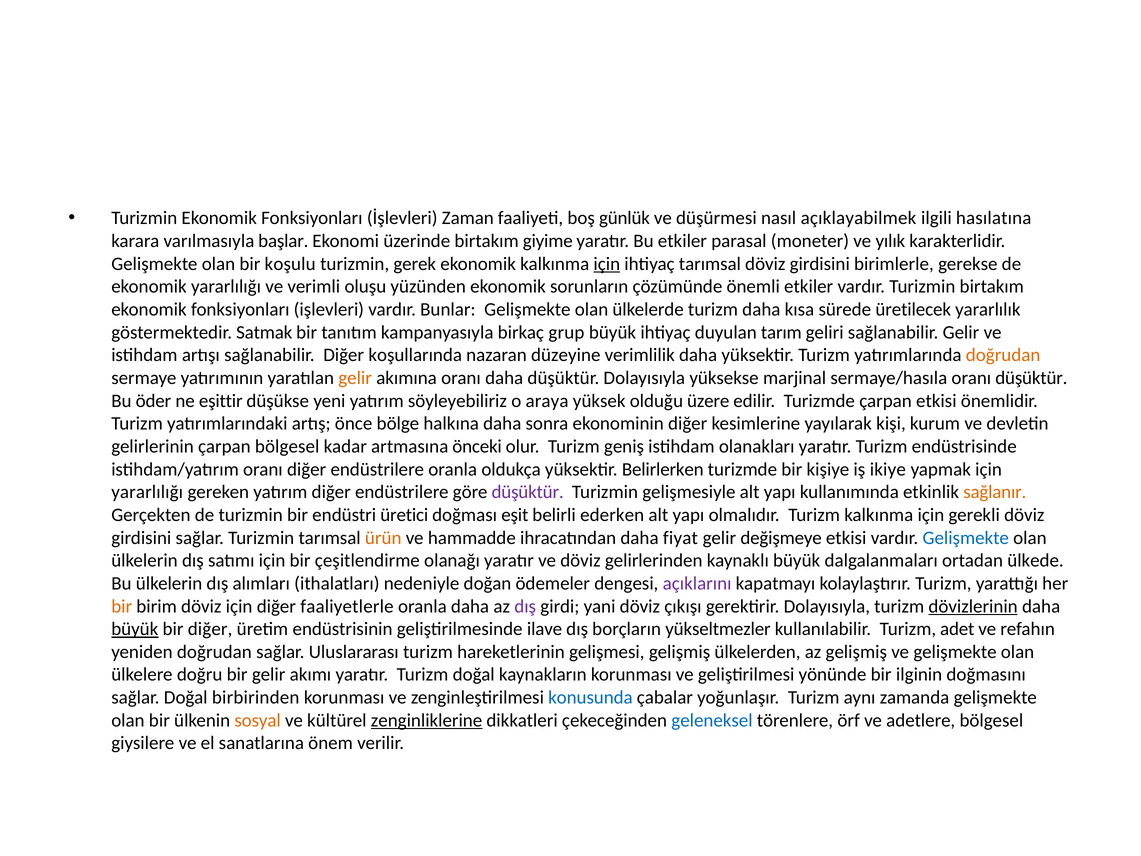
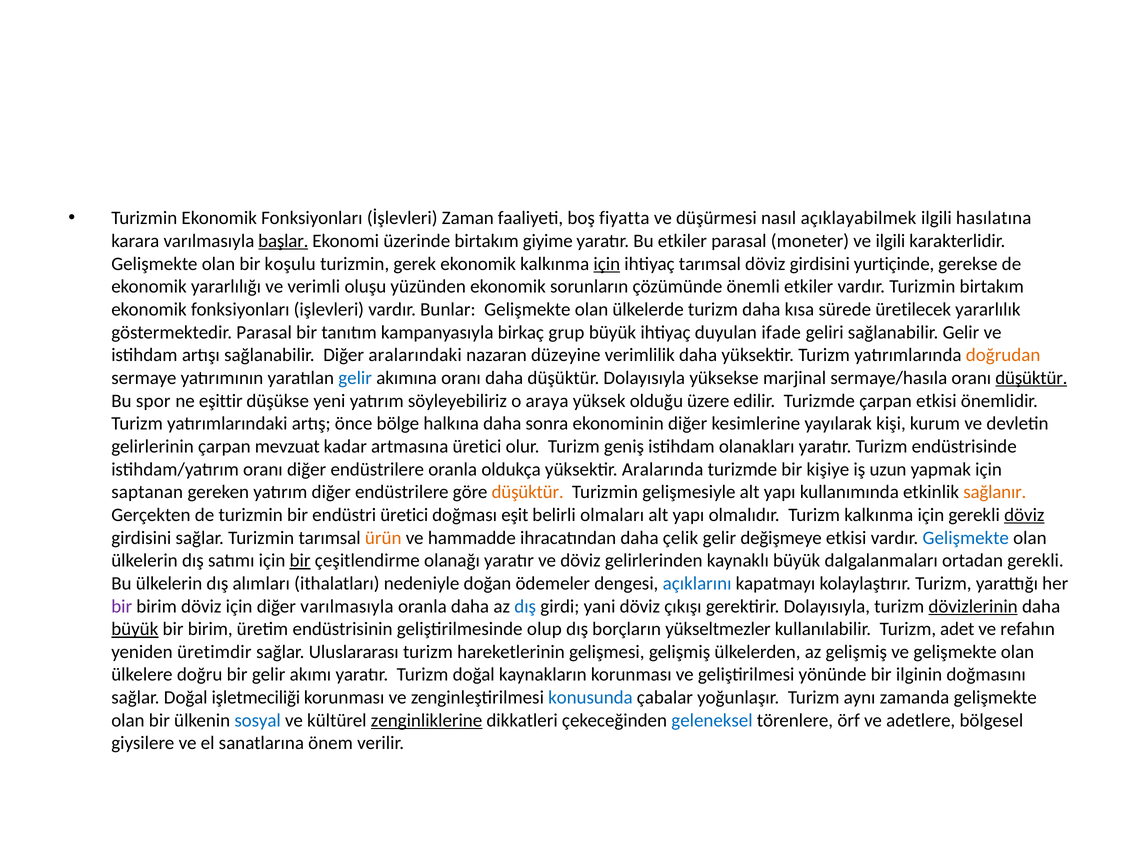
günlük: günlük -> fiyatta (624, 218)
başlar underline: none -> present (283, 241)
ve yılık: yılık -> ilgili (890, 241)
birimlerle: birimlerle -> yurtiçinde (894, 264)
göstermektedir Satmak: Satmak -> Parasal (264, 332)
tarım: tarım -> ifade (781, 332)
koşullarında: koşullarında -> aralarındaki (415, 355)
gelir colour: orange -> blue (355, 378)
düşüktür underline: none -> present (1031, 378)
öder: öder -> spor (153, 401)
çarpan bölgesel: bölgesel -> mevzuat (287, 446)
artmasına önceki: önceki -> üretici (477, 446)
Belirlerken: Belirlerken -> Aralarında (663, 469)
ikiye: ikiye -> uzun (888, 469)
yararlılığı: yararlılığı -> saptanan (147, 492)
düşüktür colour: purple -> orange (528, 492)
ederken: ederken -> olmaları (612, 515)
döviz underline: none -> present (1024, 515)
fiyat: fiyat -> çelik (680, 538)
bir underline: none -> present (300, 560)
ortadan ülkede: ülkede -> gerekli (1036, 560)
açıklarını colour: purple -> blue (697, 583)
bir colour: orange -> purple (122, 606)
diğer faaliyetlerle: faaliyetlerle -> varılmasıyla (347, 606)
dış colour: purple -> blue (525, 606)
diğer: diğer -> birim (210, 629)
ilave: ilave -> olup (544, 629)
yeniden doğrudan: doğrudan -> üretimdir (214, 652)
birbirinden: birbirinden -> işletmeciliği (256, 697)
sosyal colour: orange -> blue (258, 720)
